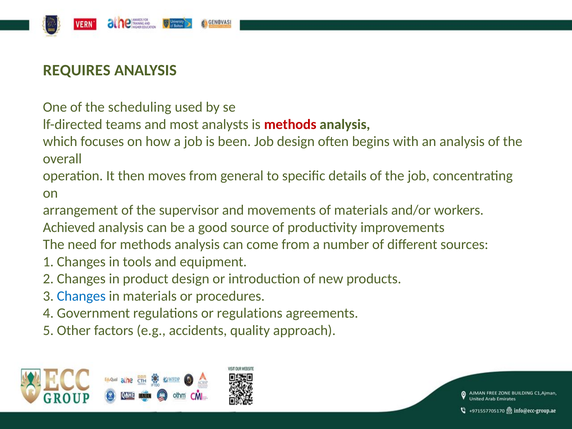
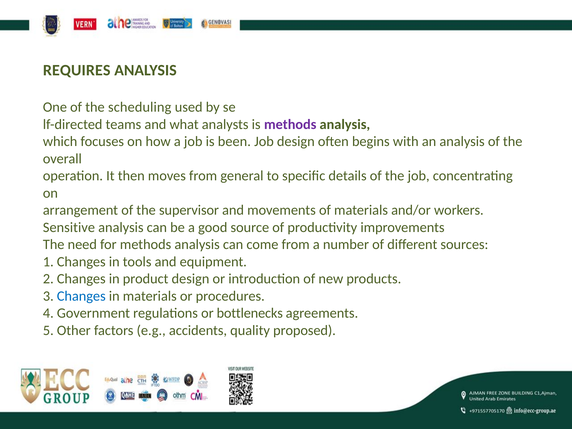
most: most -> what (184, 124)
methods colour: red -> purple (290, 124)
Achieved: Achieved -> Sensitive (69, 227)
or regulations: regulations -> bottlenecks (250, 313)
approach: approach -> proposed (304, 330)
